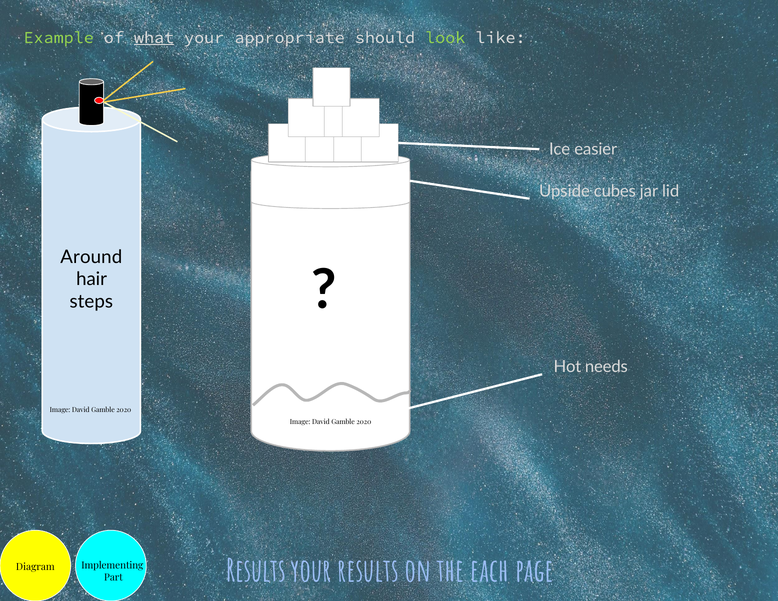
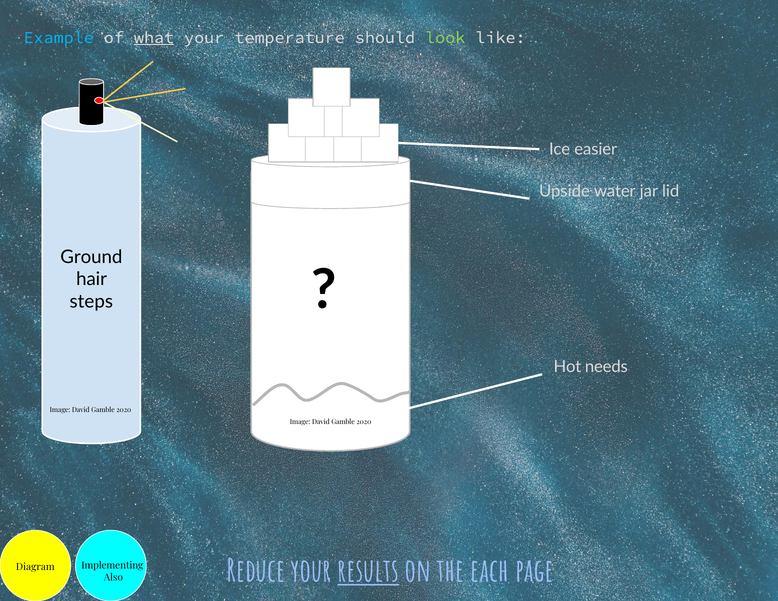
Example colour: light green -> light blue (59, 38)
appropriate: appropriate -> temperature (290, 38)
cubes: cubes -> water (615, 191)
Around: Around -> Ground (91, 257)
Results: Results -> Reduce (256, 571)
results underline: none -> present (368, 571)
Part: Part -> Also (113, 578)
